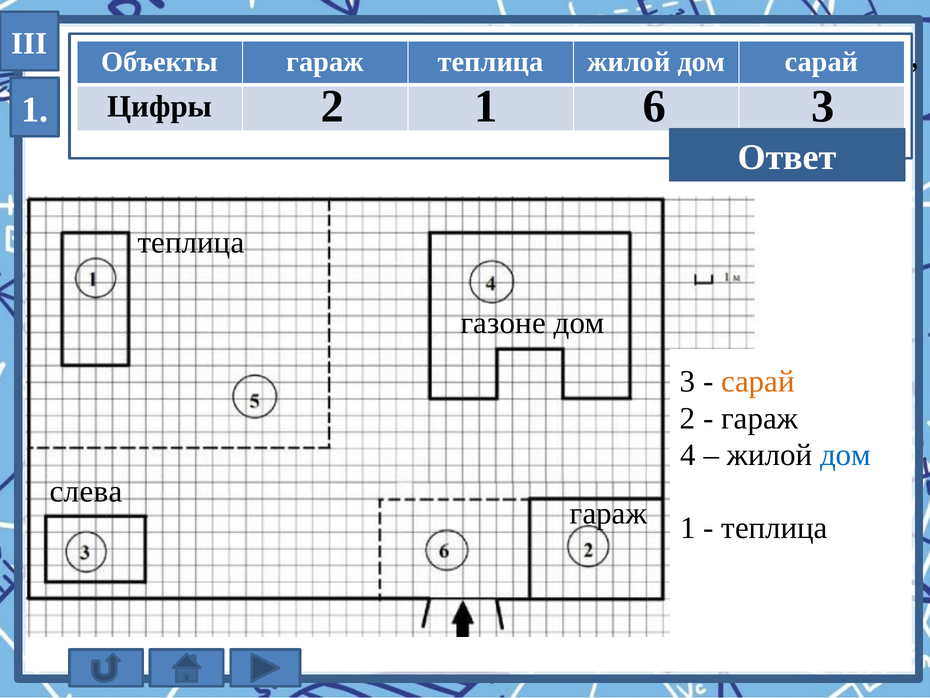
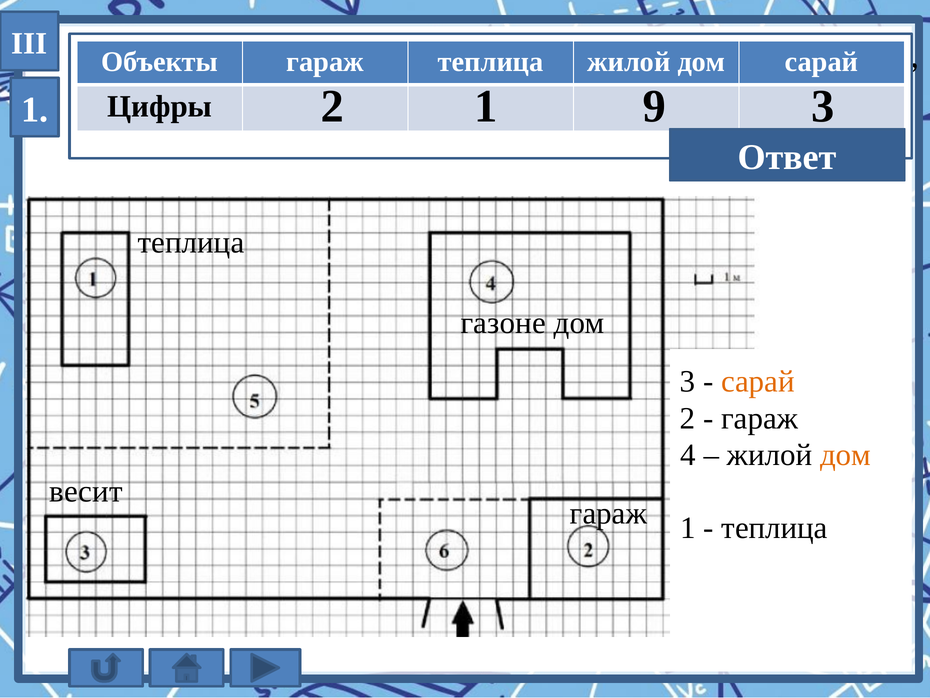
6: 6 -> 9 (654, 106)
дом colour: blue -> orange (846, 455)
слева: слева -> весит (86, 491)
